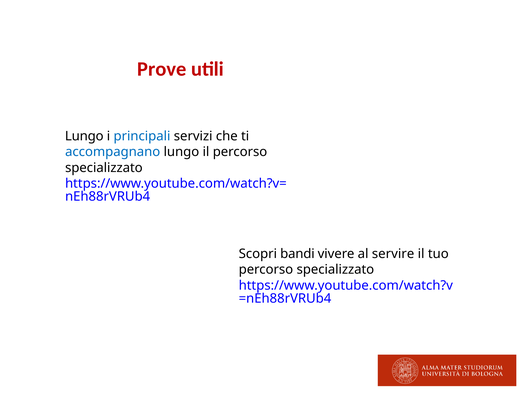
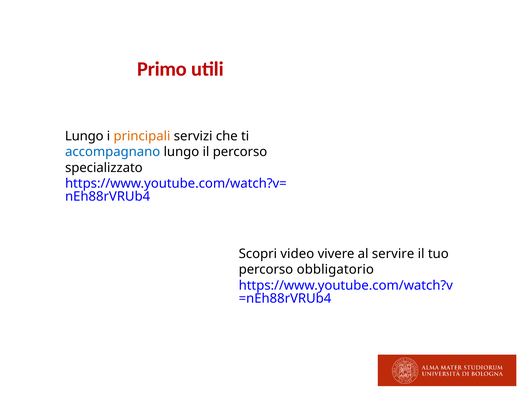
Prove: Prove -> Primo (162, 69)
principali colour: blue -> orange (142, 136)
bandi: bandi -> video (297, 254)
specializzato: specializzato -> obbligatorio (335, 269)
